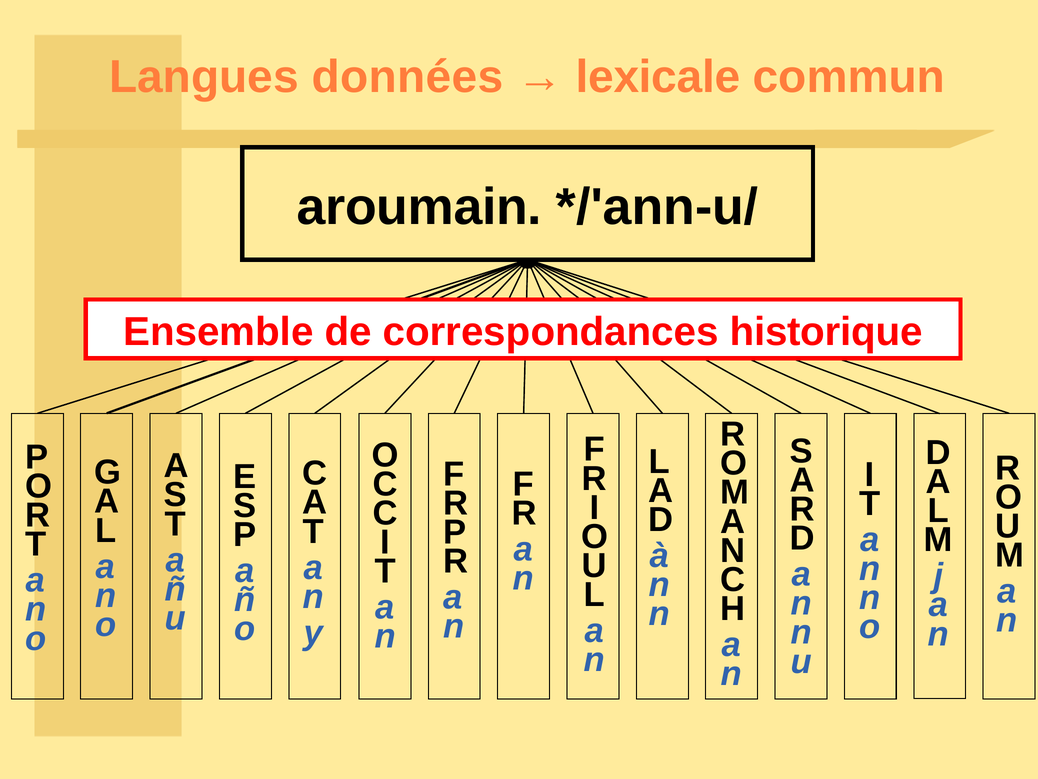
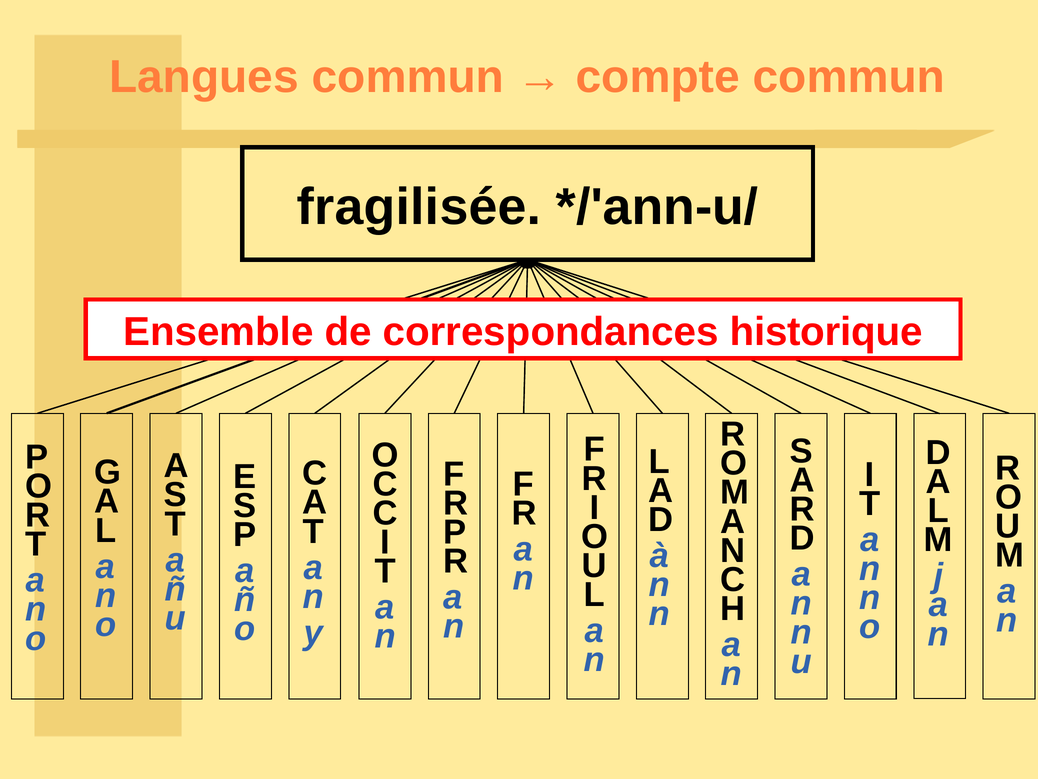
Langues données: données -> commun (408, 77)
lexicale: lexicale -> compte (658, 77)
aroumain: aroumain -> fragilisée (419, 207)
